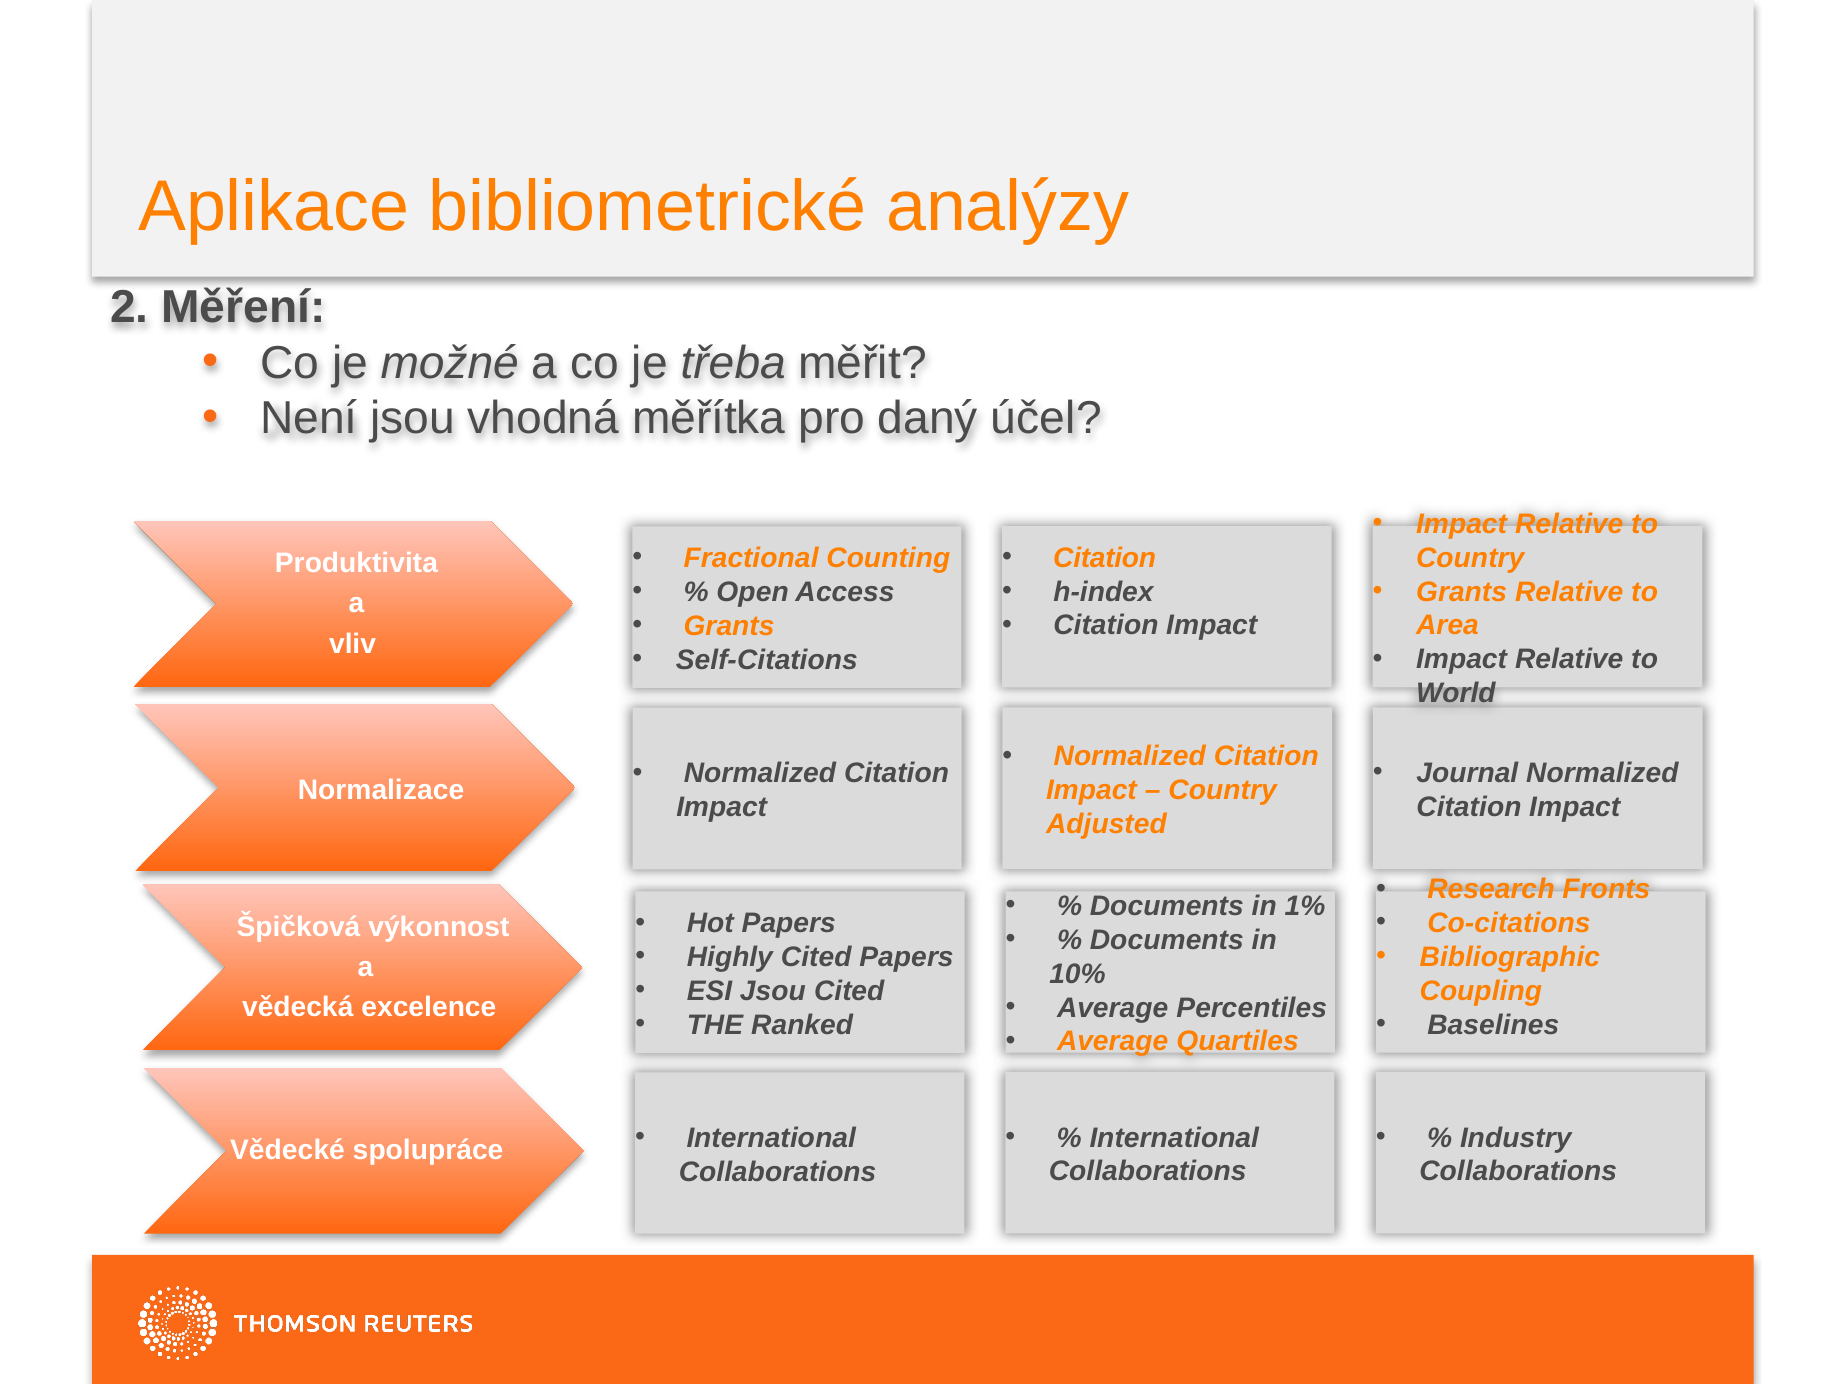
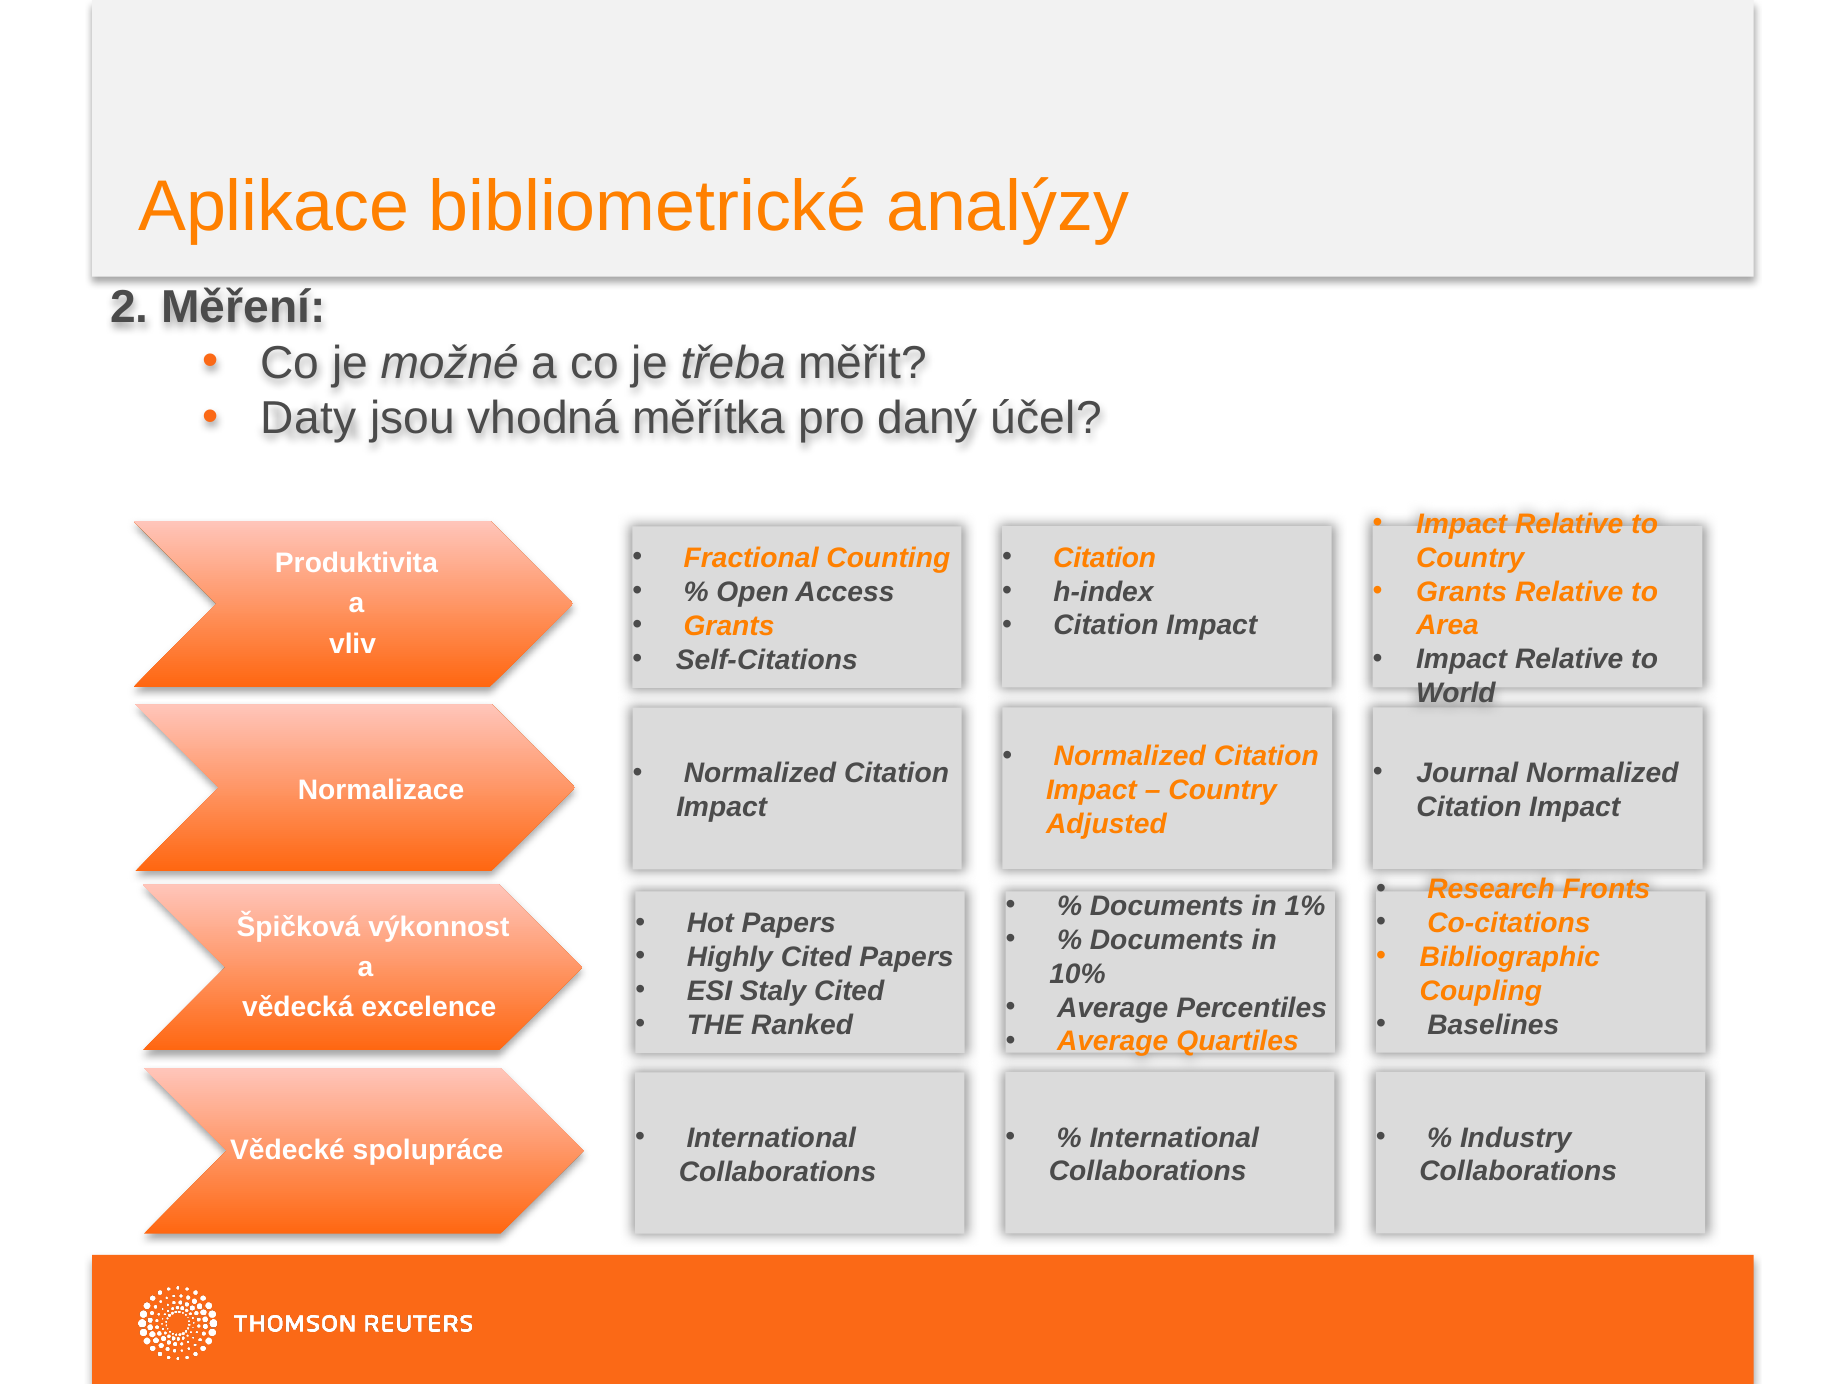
Není: Není -> Daty (309, 419)
ESI Jsou: Jsou -> Staly (773, 991)
